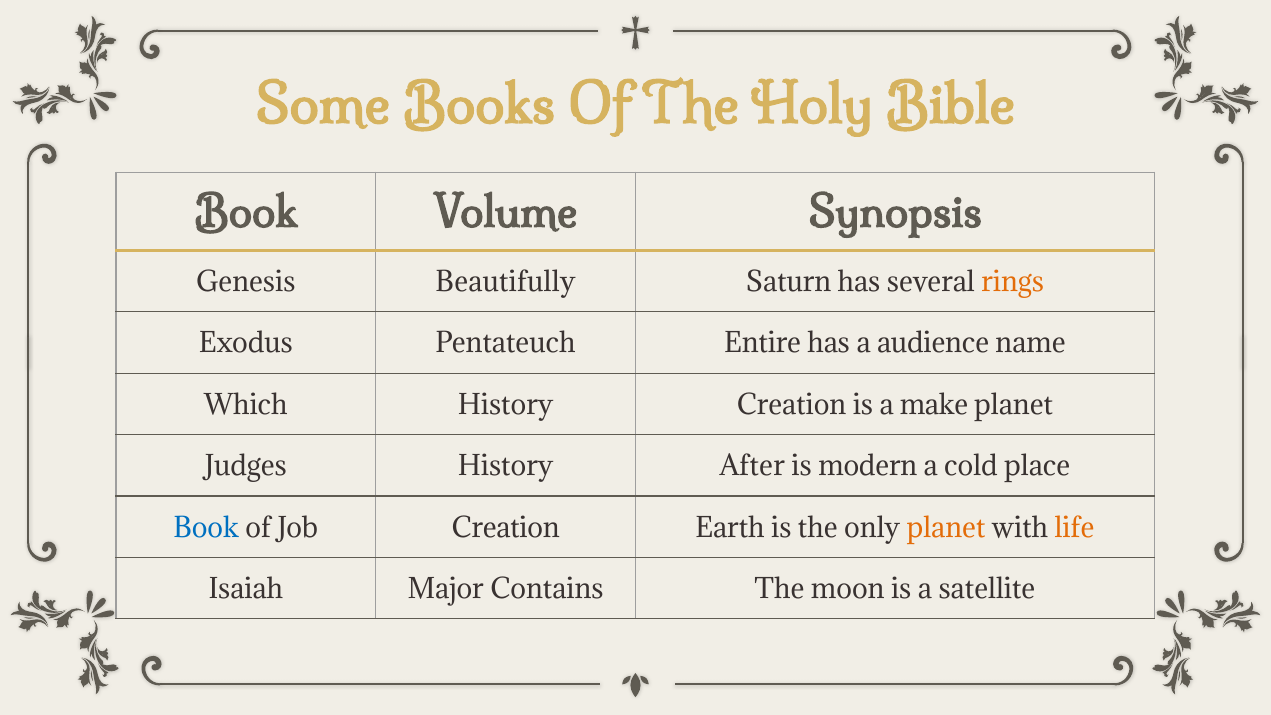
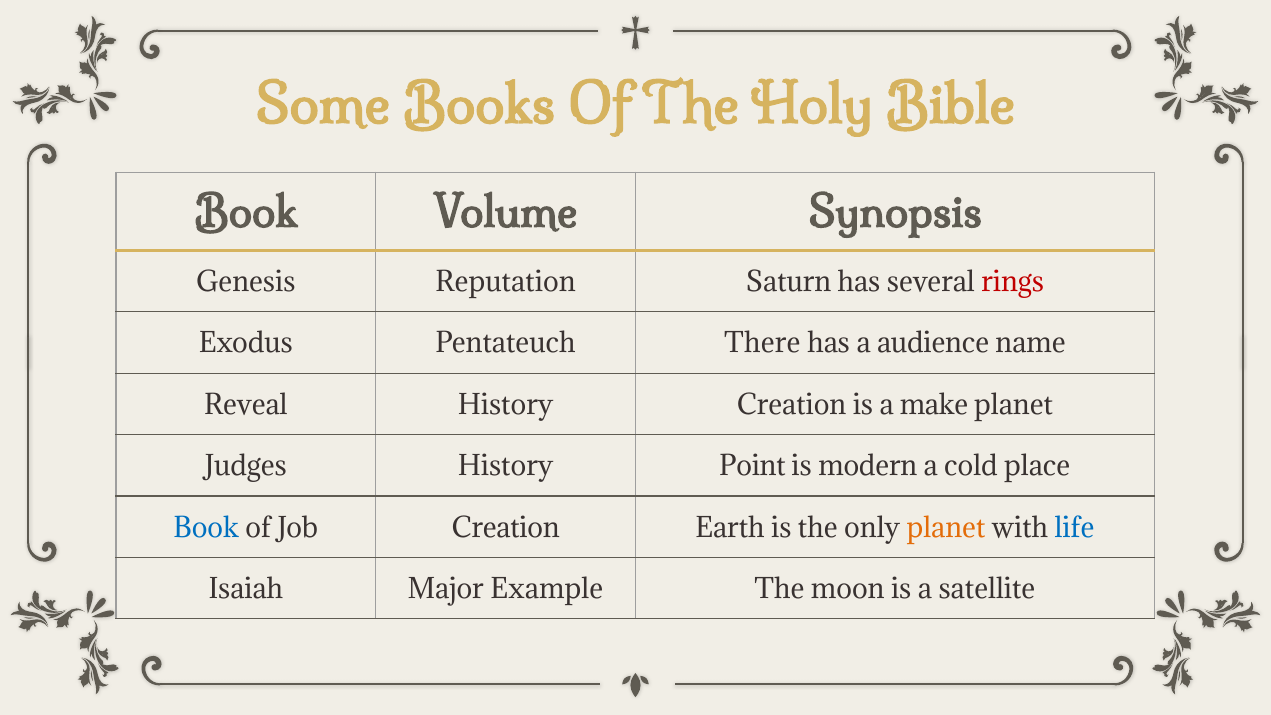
Beautifully: Beautifully -> Reputation (506, 283)
rings colour: orange -> red (1013, 283)
Entire: Entire -> There (762, 344)
Which: Which -> Reveal (246, 406)
After: After -> Point (752, 467)
life colour: orange -> blue (1075, 528)
Contains: Contains -> Example (547, 590)
